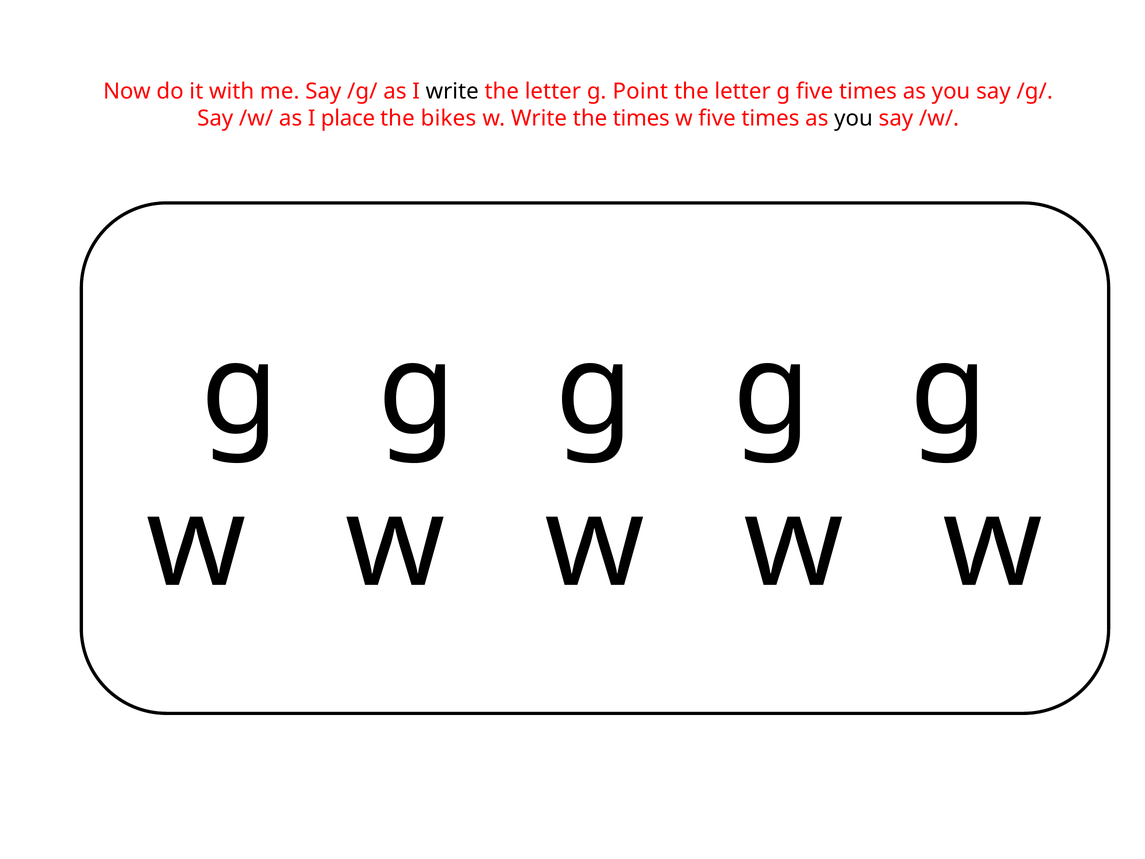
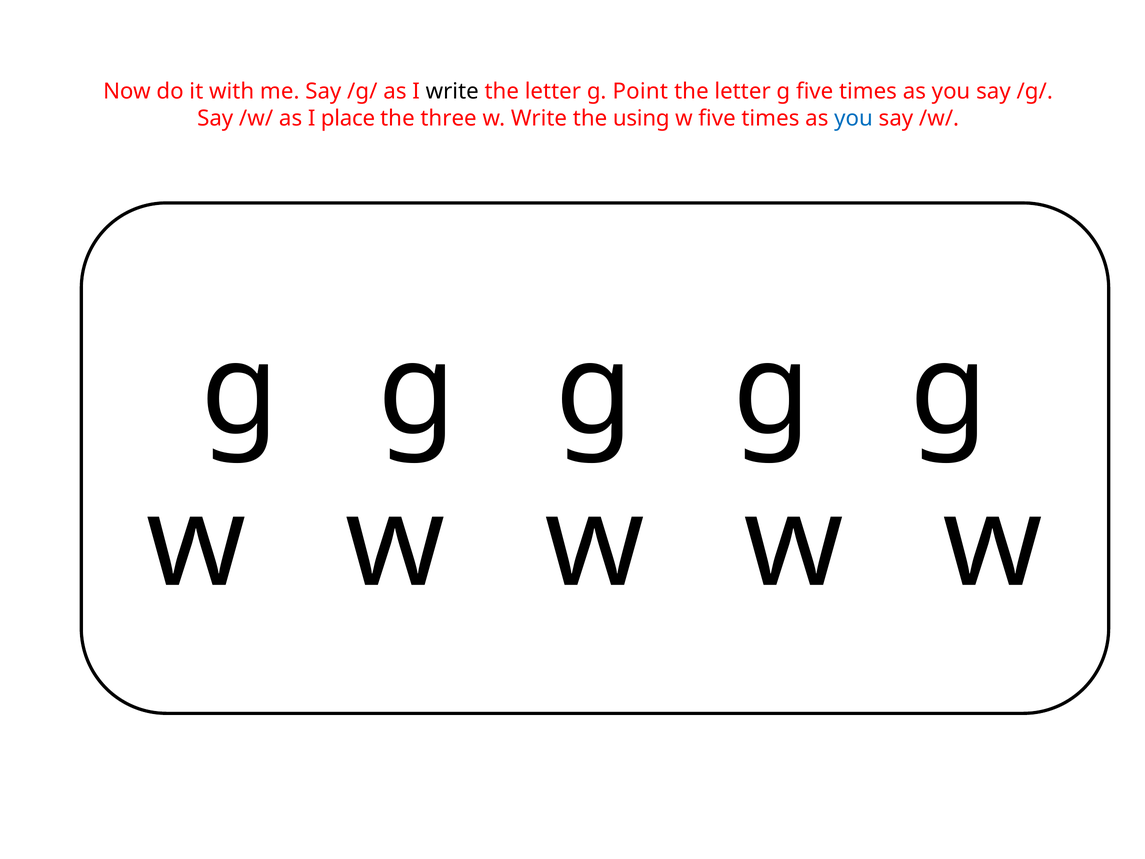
bikes: bikes -> three (449, 118)
the times: times -> using (641, 118)
you colour: black -> blue (853, 118)
